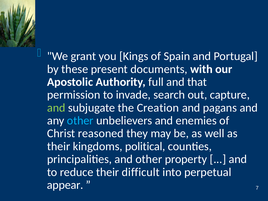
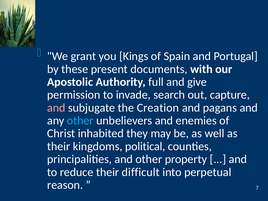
that: that -> give (197, 82)
and colour: light green -> pink (56, 108)
reasoned: reasoned -> inhabited (101, 133)
appear: appear -> reason (65, 185)
